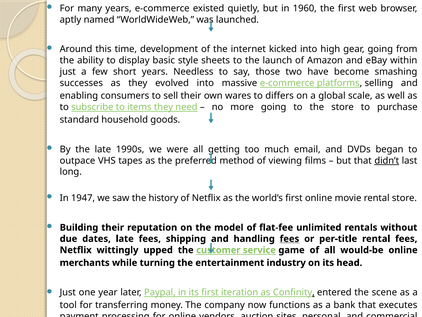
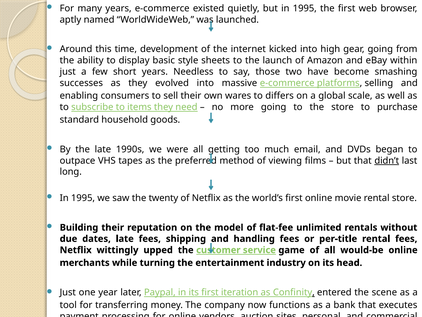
but in 1960: 1960 -> 1995 (305, 8)
1947: 1947 -> 1995 (83, 198)
history: history -> twenty (163, 198)
fees underline: present -> none (289, 238)
